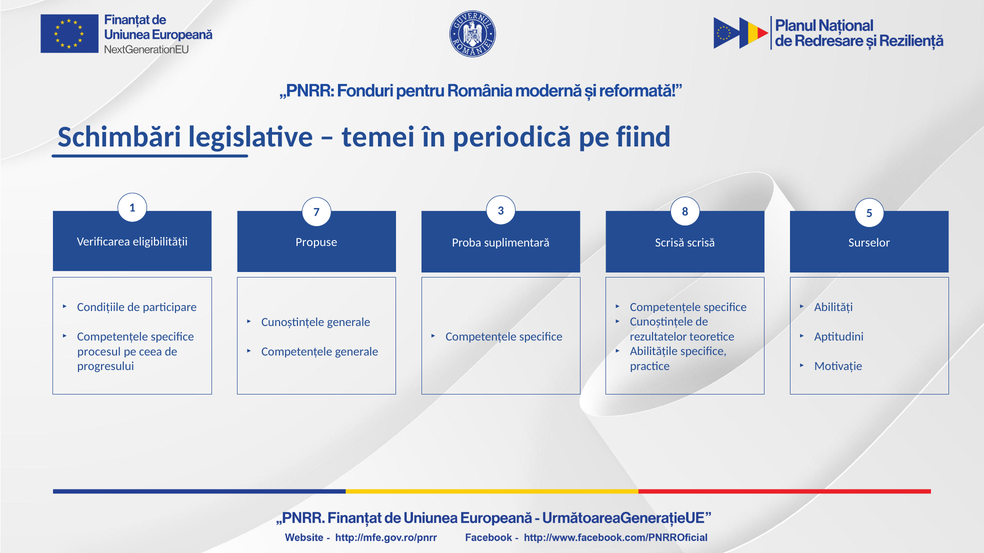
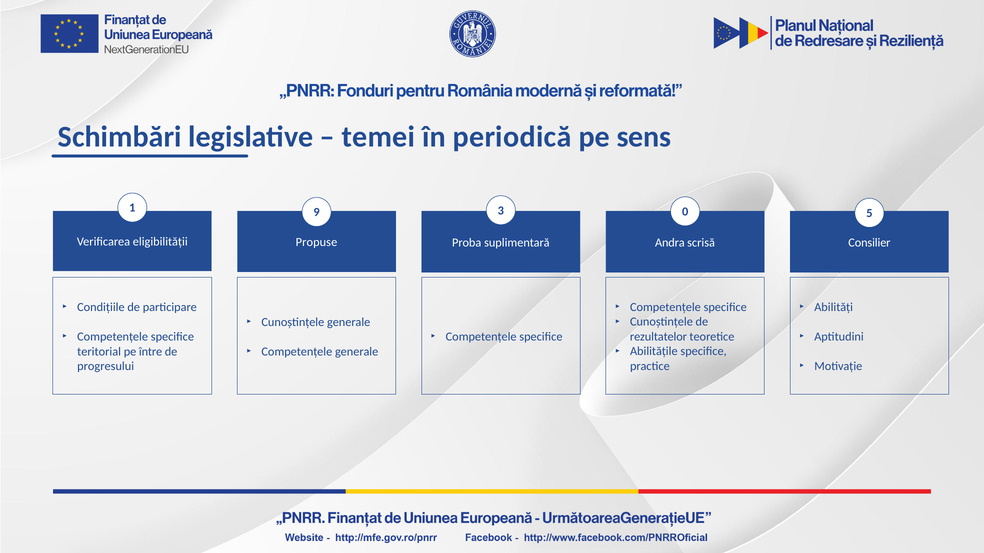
fiind: fiind -> sens (644, 137)
7: 7 -> 9 (317, 212)
8: 8 -> 0 (685, 212)
suplimentară Scrisă: Scrisă -> Andra (670, 243)
Surselor: Surselor -> Consilier (869, 243)
procesul: procesul -> teritorial (99, 352)
ceea: ceea -> între (151, 352)
